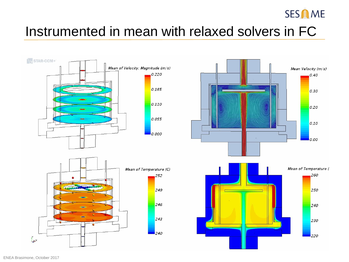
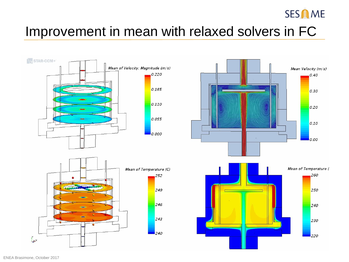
Instrumented: Instrumented -> Improvement (66, 32)
